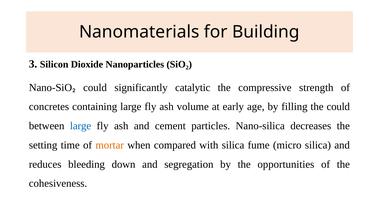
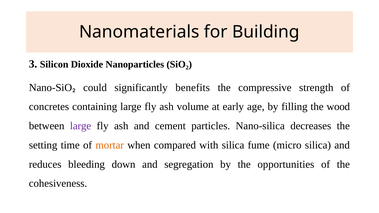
catalytic: catalytic -> benefits (193, 88)
the could: could -> wood (338, 107)
large colour: blue -> purple (81, 126)
